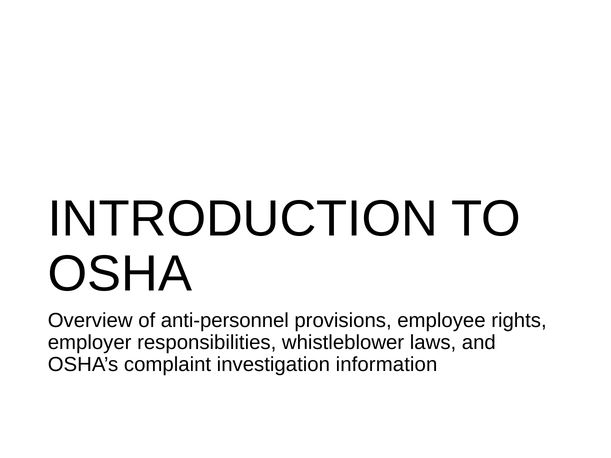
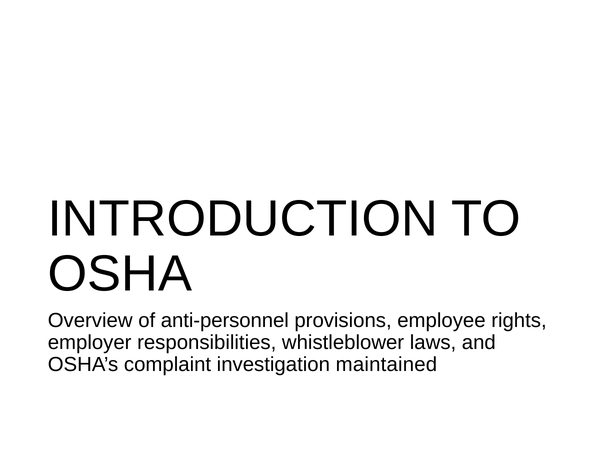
information: information -> maintained (386, 365)
